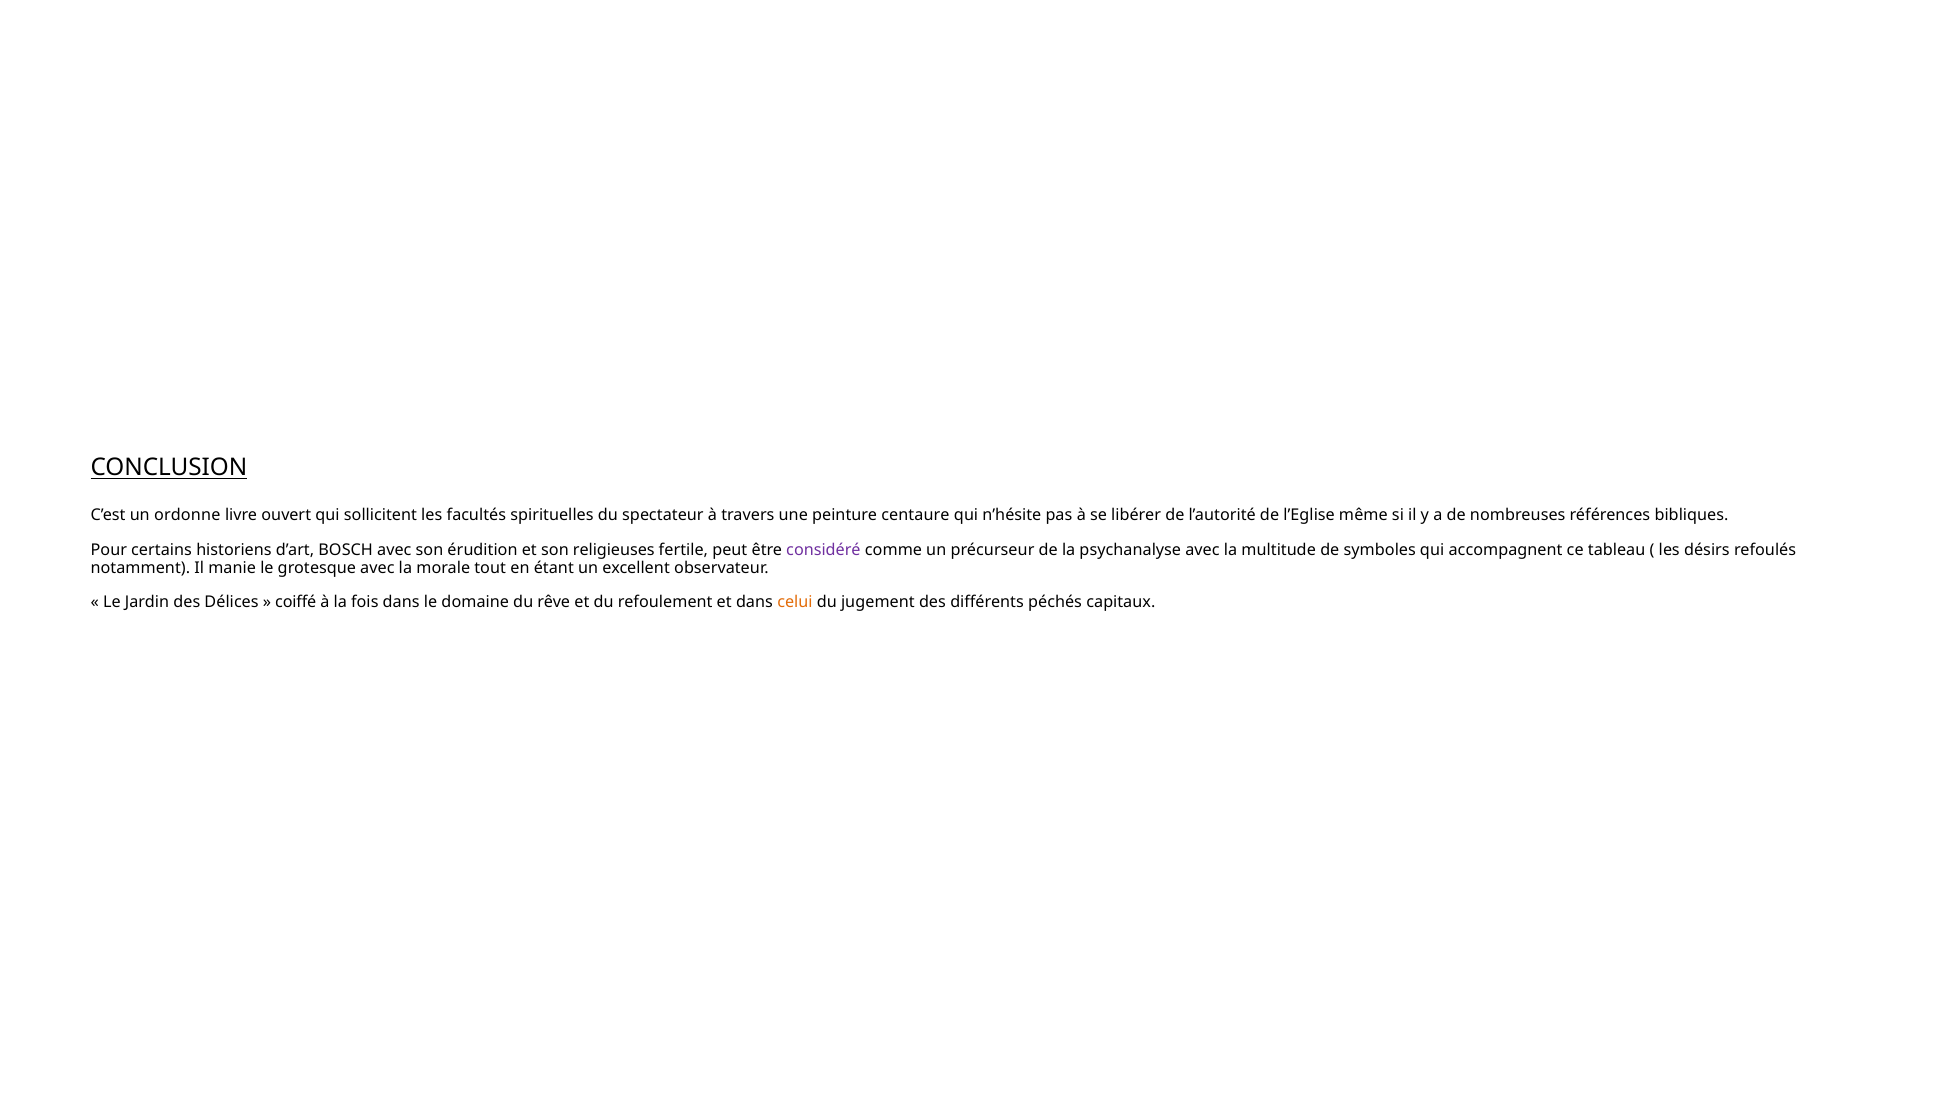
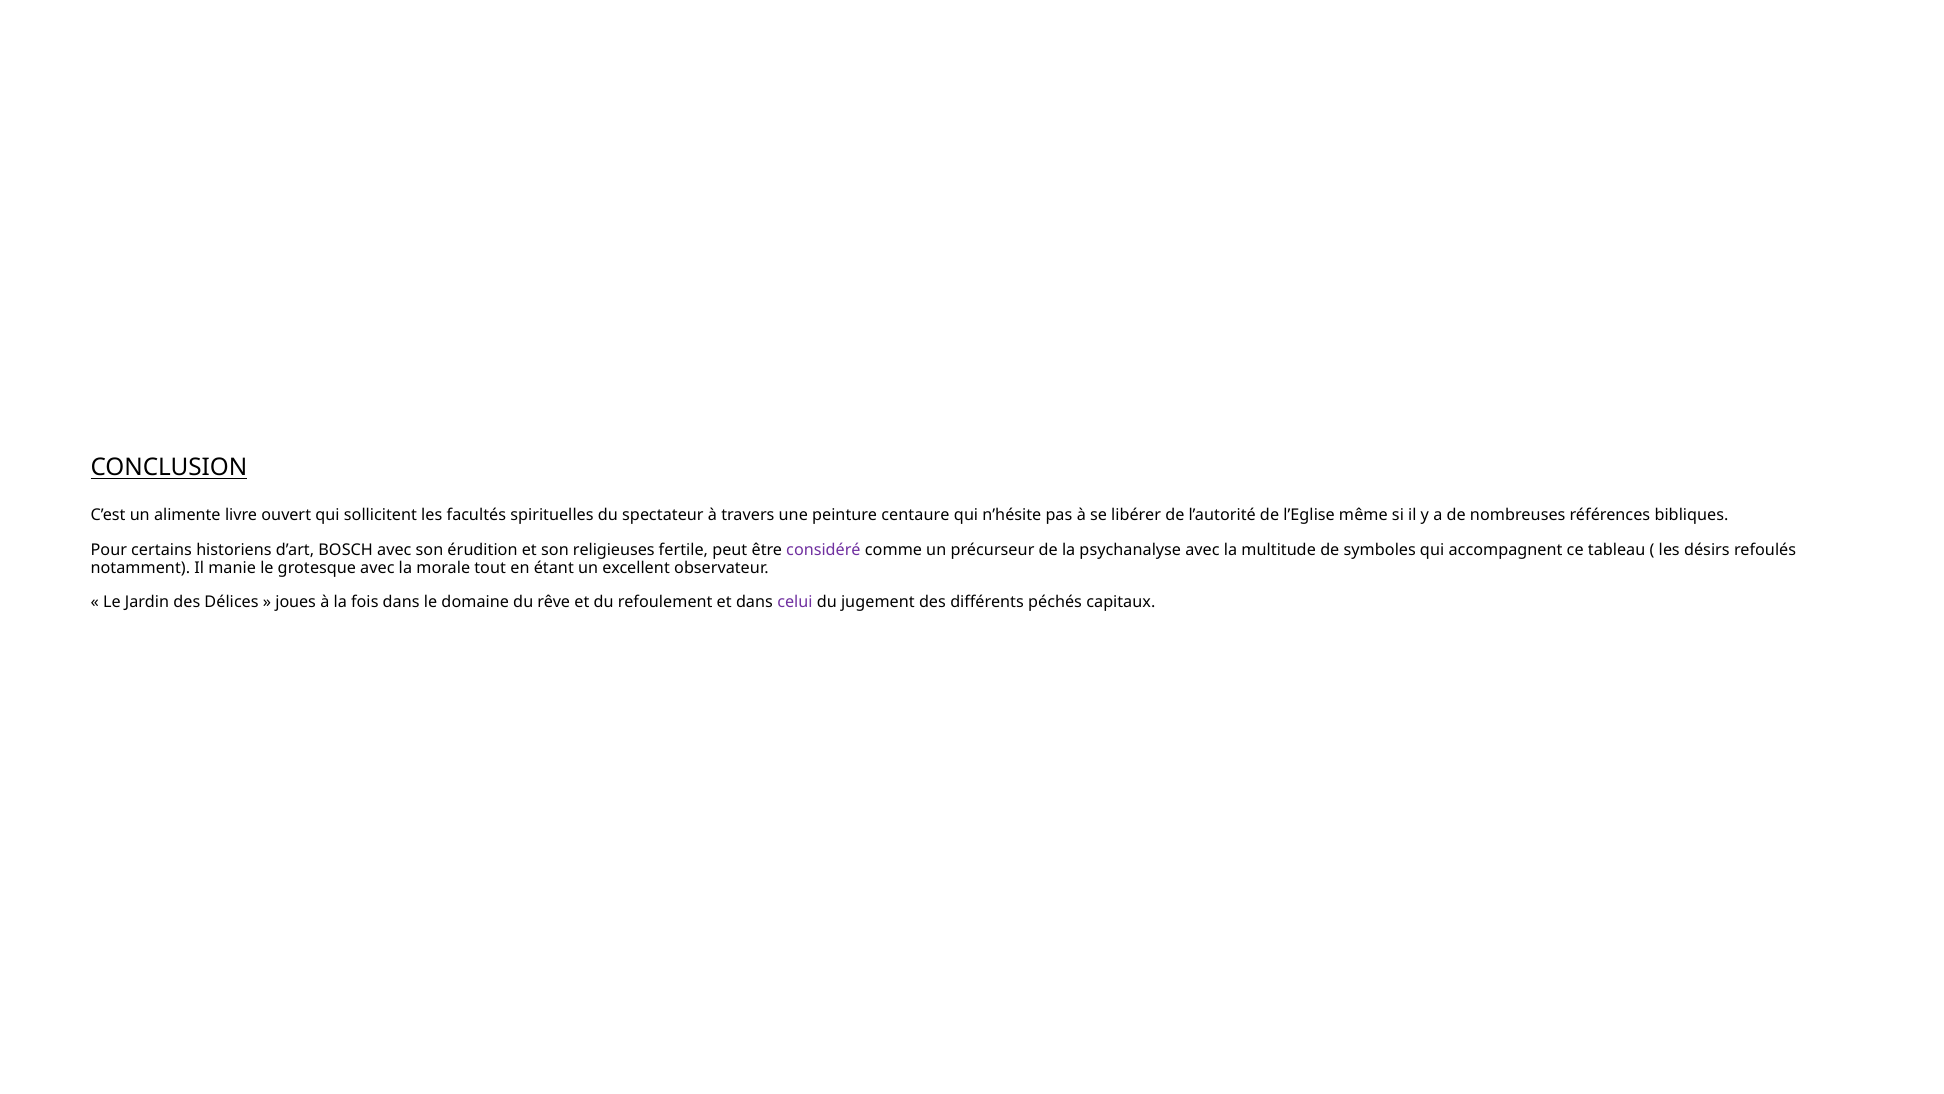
ordonne: ordonne -> alimente (187, 515)
coiffé: coiffé -> joues (296, 602)
celui colour: orange -> purple (795, 602)
